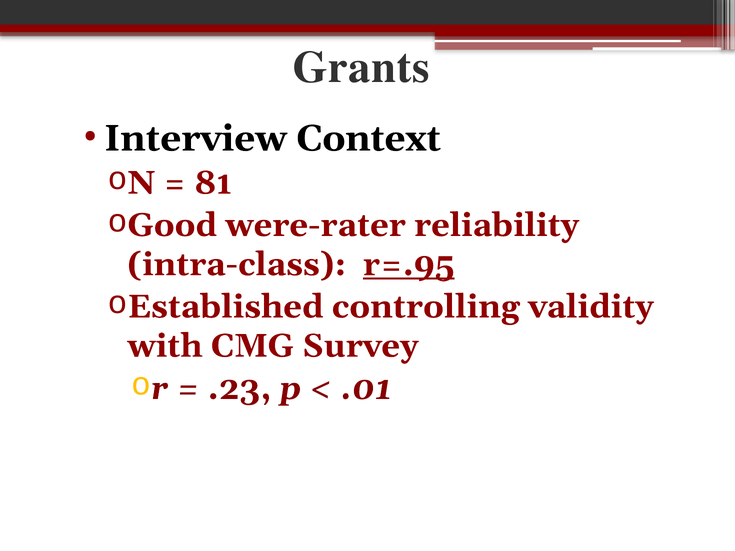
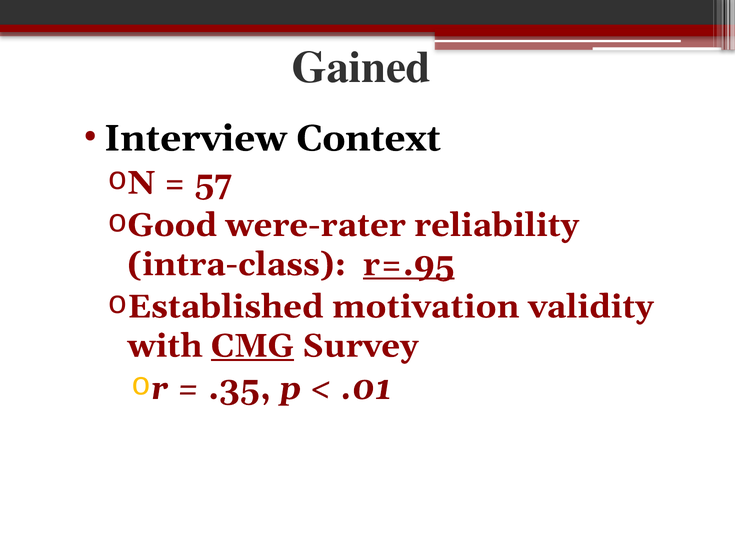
Grants: Grants -> Gained (361, 67)
81: 81 -> 57 (213, 183)
controlling: controlling -> motivation (426, 307)
CMG underline: none -> present (252, 346)
.23: .23 -> .35 (239, 388)
